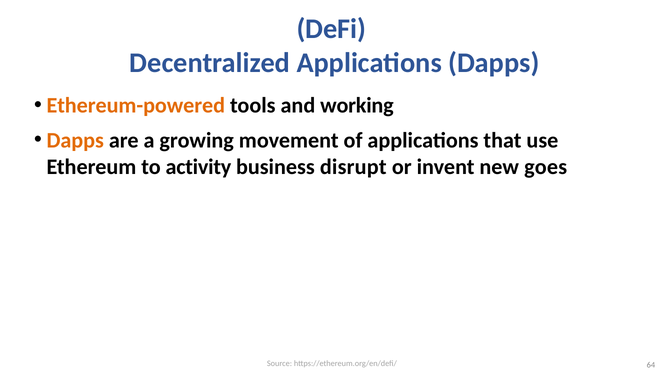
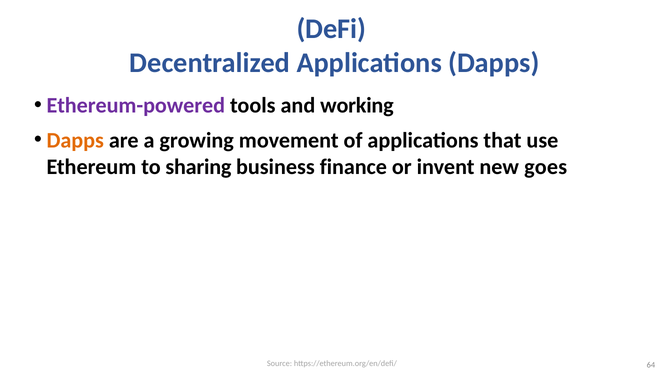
Ethereum-powered colour: orange -> purple (136, 105)
activity: activity -> sharing (198, 167)
disrupt: disrupt -> finance (353, 167)
